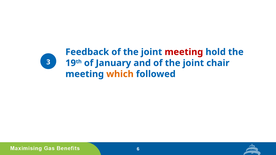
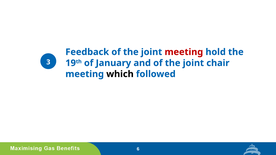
which colour: orange -> black (120, 74)
